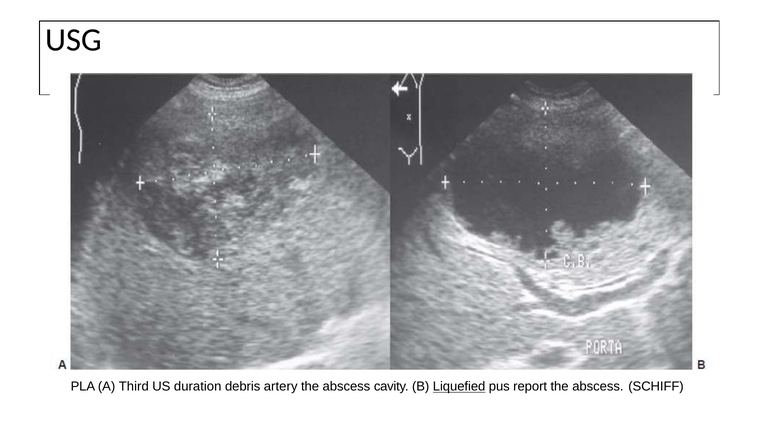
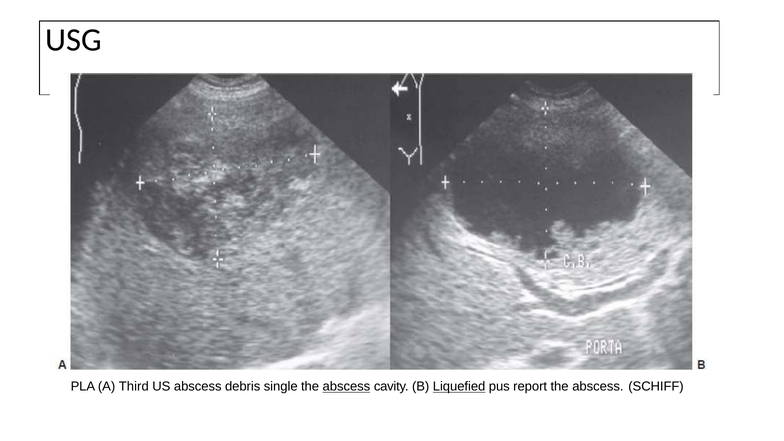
US duration: duration -> abscess (198, 387)
artery: artery -> single (281, 387)
abscess underline: none -> present (346, 387)
